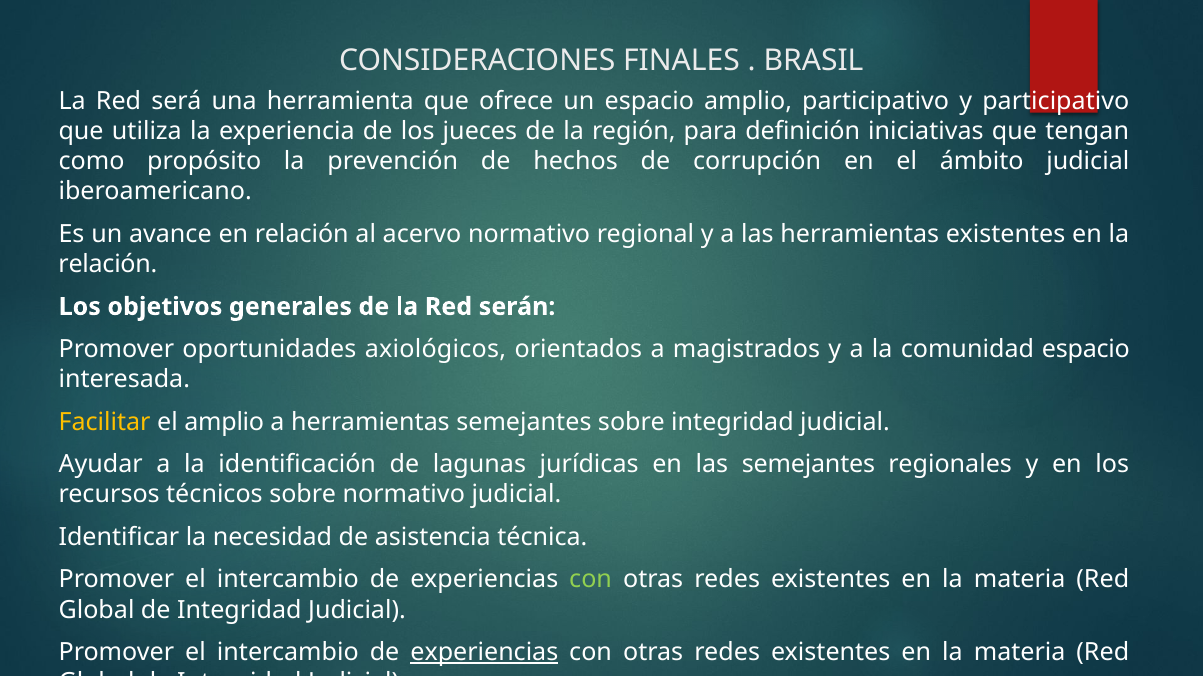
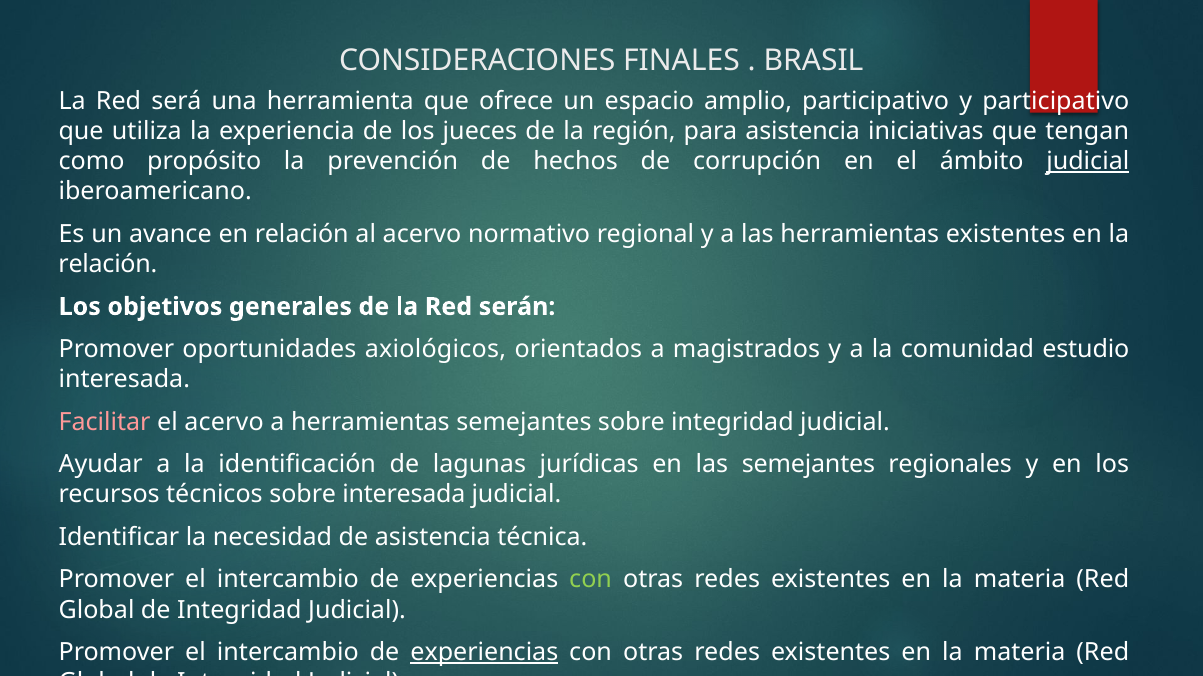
para definición: definición -> asistencia (803, 131)
judicial underline: none -> present (1088, 162)
comunidad espacio: espacio -> estudio (1086, 350)
Facilitar colour: yellow -> pink (105, 422)
el amplio: amplio -> acervo (224, 422)
sobre normativo: normativo -> interesada (404, 495)
